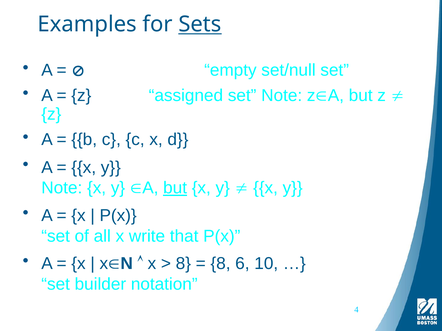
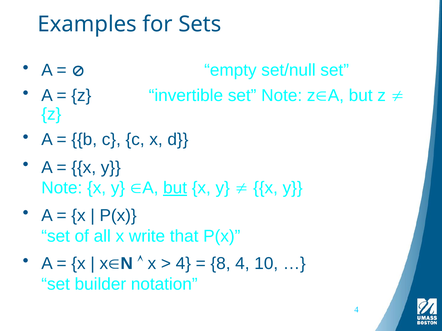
Sets underline: present -> none (200, 24)
assigned: assigned -> invertible (186, 96)
8: 8 -> 4 (183, 264)
8 6: 6 -> 4 (242, 264)
